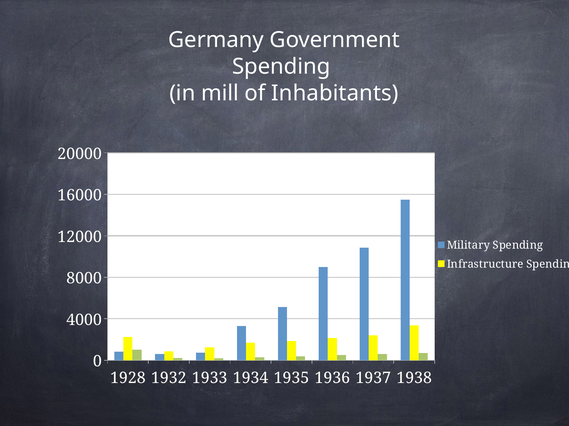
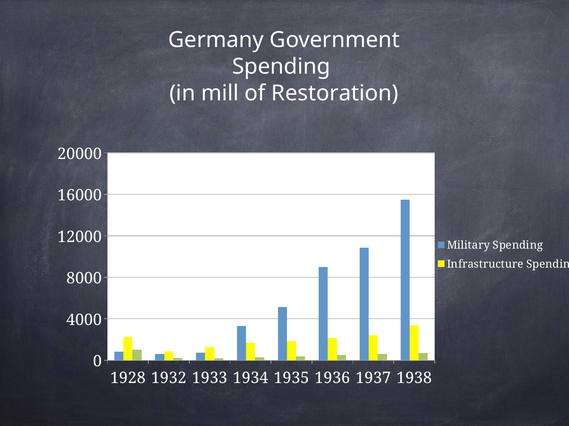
Inhabitants: Inhabitants -> Restoration (335, 93)
